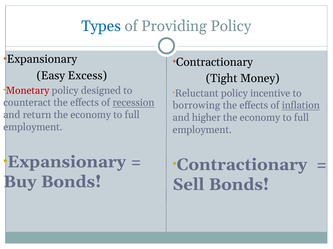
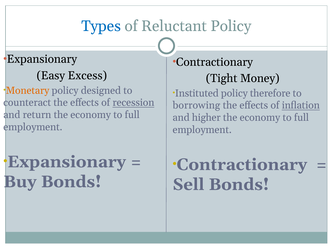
Providing: Providing -> Reluctant (174, 26)
Monetary colour: red -> orange (27, 91)
Reluctant: Reluctant -> Instituted (197, 93)
incentive: incentive -> therefore (270, 93)
